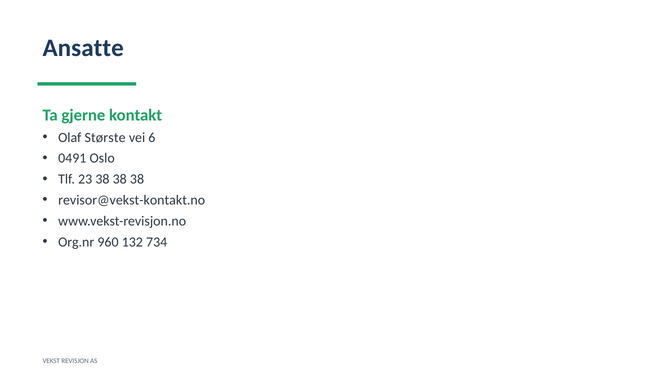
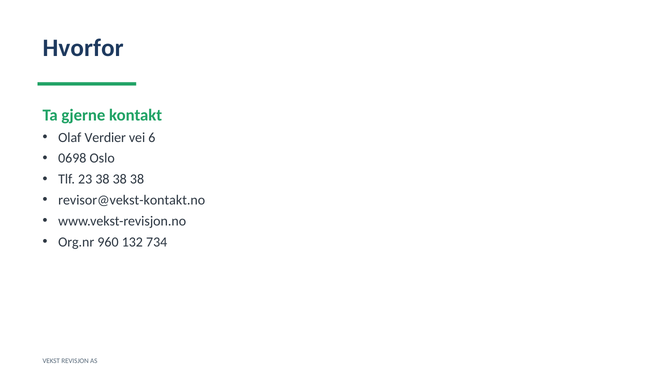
Ansatte: Ansatte -> Hvorfor (83, 48)
Største: Største -> Verdier (105, 137)
0491: 0491 -> 0698 (72, 158)
